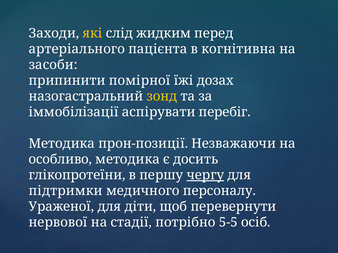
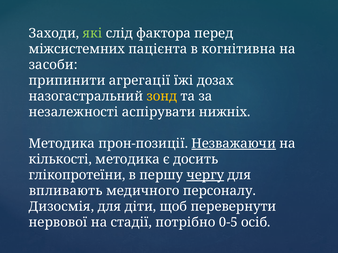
які colour: yellow -> light green (93, 33)
жидким: жидким -> фактора (164, 33)
артеріального: артеріального -> міжсистемних (77, 49)
помірної: помірної -> агрегації (140, 81)
іммобілізації: іммобілізації -> незалежності (74, 112)
перебіг: перебіг -> нижніх (225, 112)
Незважаючи underline: none -> present (234, 144)
особливо: особливо -> кількості (60, 160)
підтримки: підтримки -> впливають (66, 191)
Ураженої: Ураженої -> Дизосмія (61, 207)
5-5: 5-5 -> 0-5 (228, 223)
